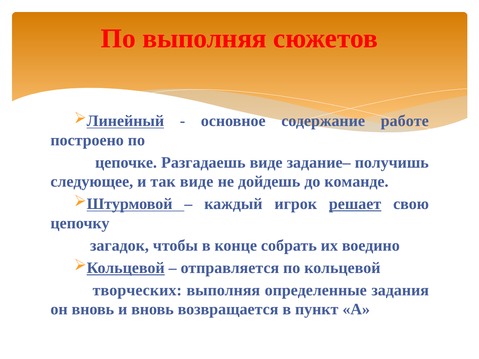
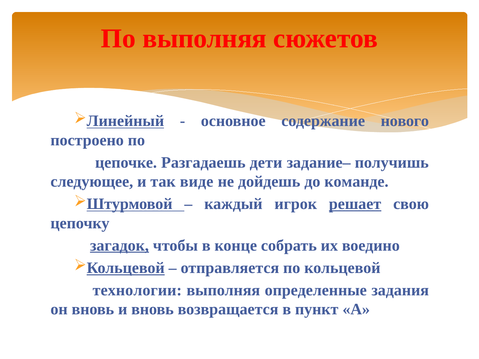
работе: работе -> нового (405, 121)
Разгадаешь виде: виде -> дети (266, 163)
загадок underline: none -> present (119, 246)
творческих: творческих -> технологии (137, 290)
